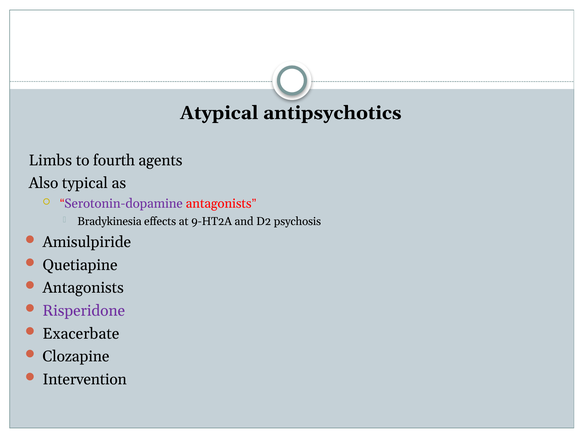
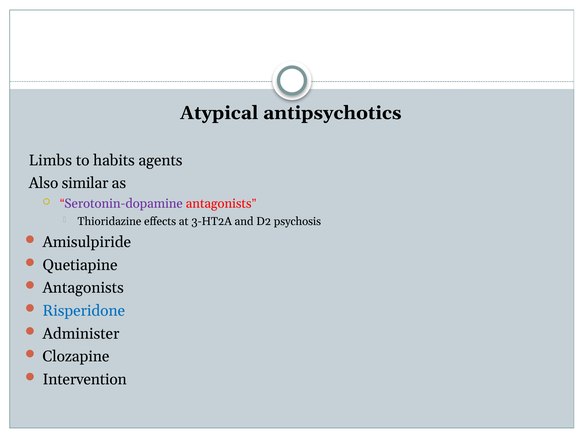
fourth: fourth -> habits (114, 160)
typical: typical -> similar (85, 183)
Bradykinesia: Bradykinesia -> Thioridazine (109, 221)
9-HT2A: 9-HT2A -> 3-HT2A (212, 221)
Risperidone colour: purple -> blue (84, 311)
Exacerbate: Exacerbate -> Administer (81, 334)
